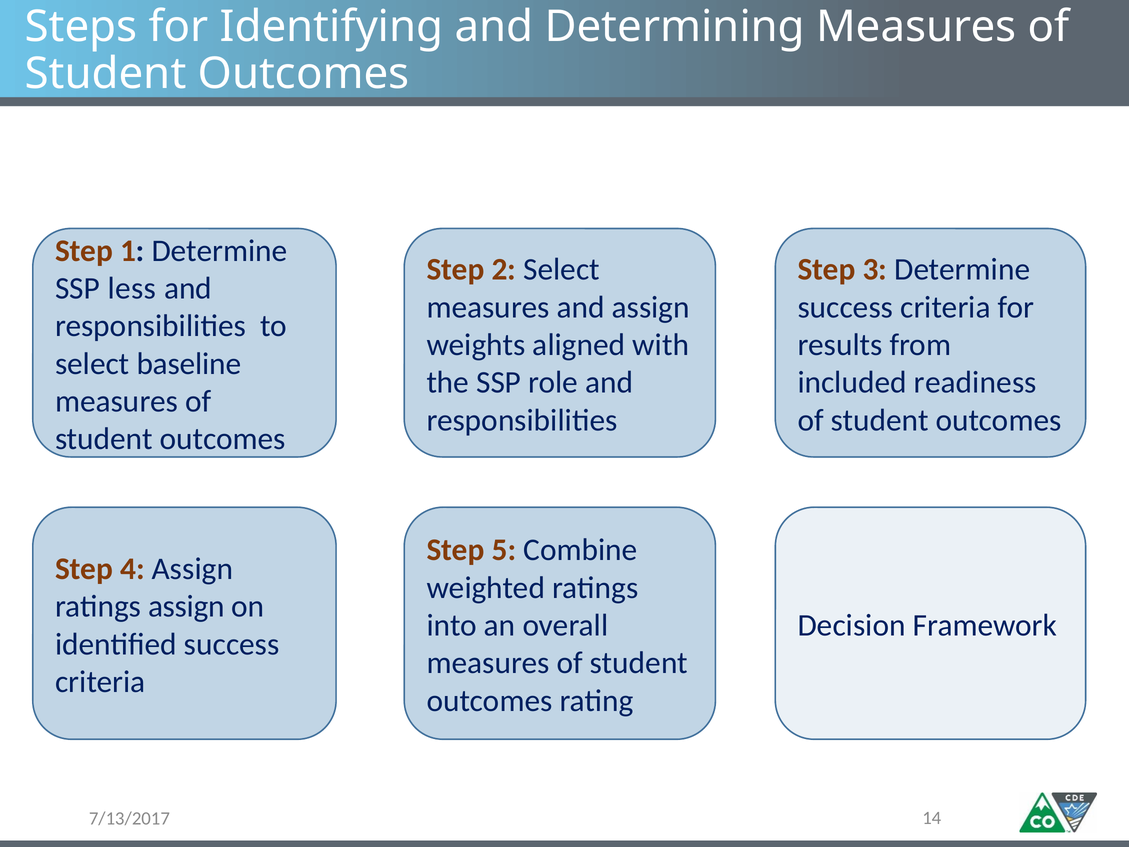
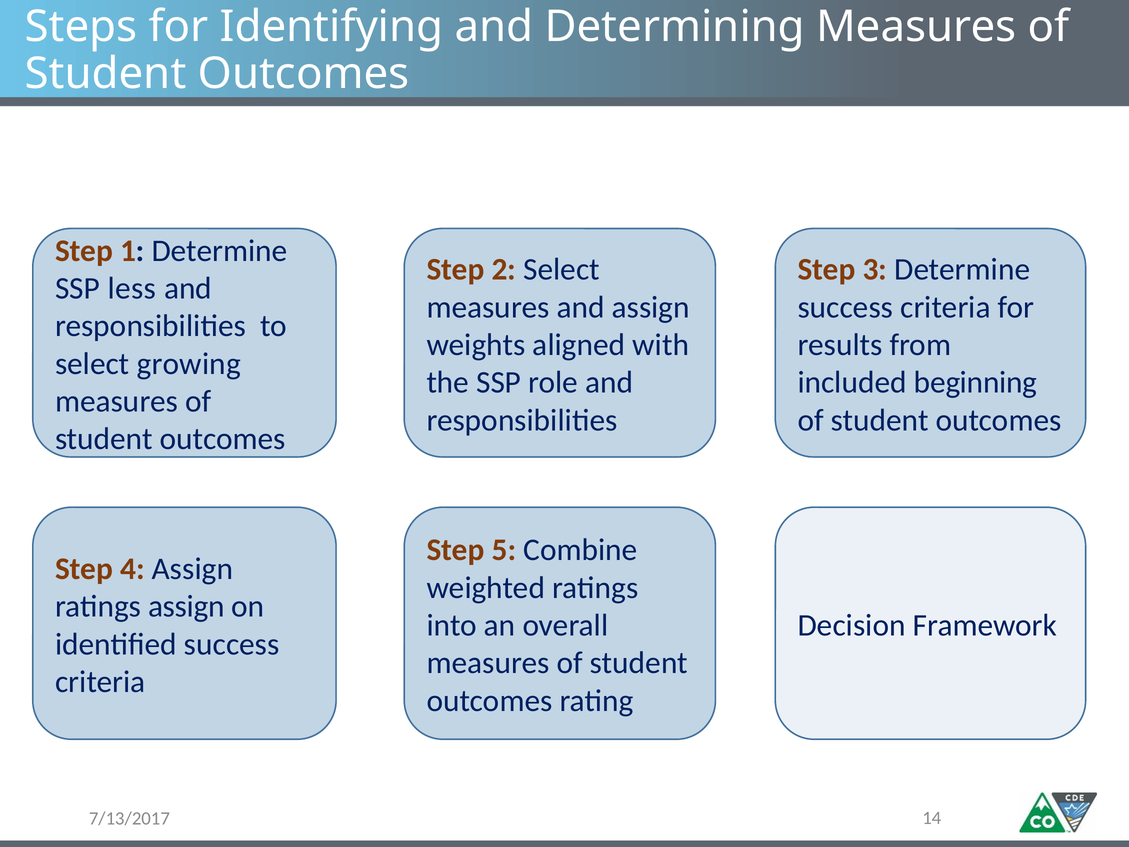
baseline: baseline -> growing (189, 364)
readiness: readiness -> beginning (976, 382)
